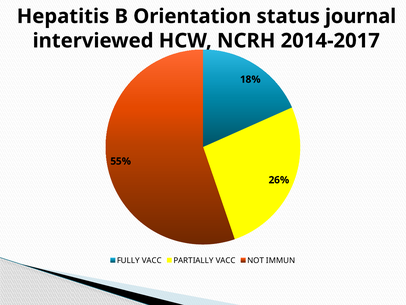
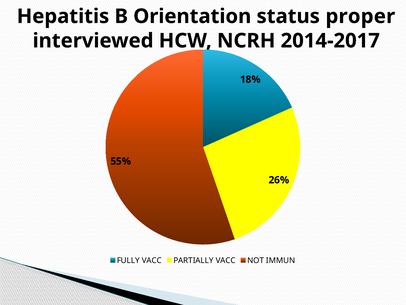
journal: journal -> proper (360, 16)
